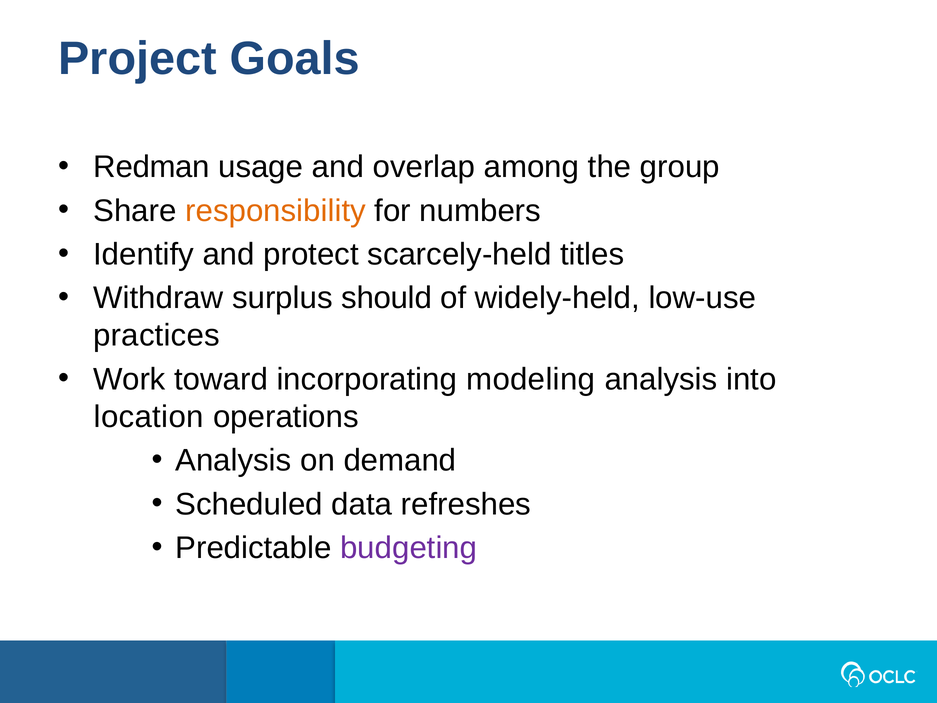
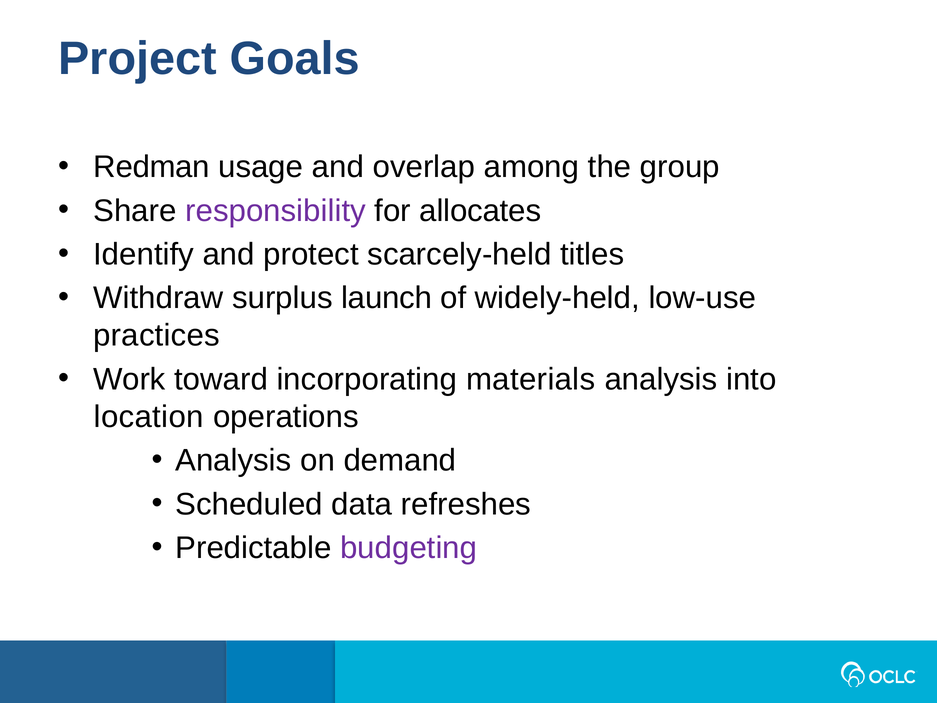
responsibility colour: orange -> purple (276, 211)
numbers: numbers -> allocates (480, 211)
should: should -> launch (387, 298)
modeling: modeling -> materials (531, 379)
